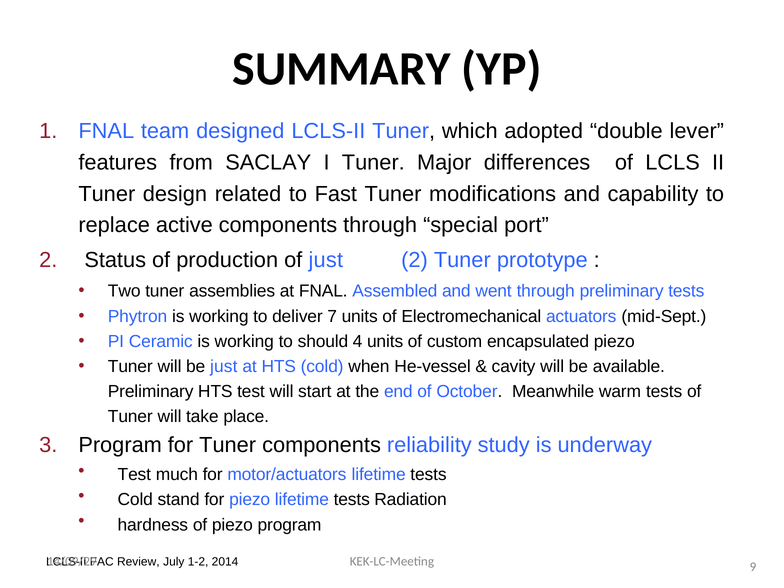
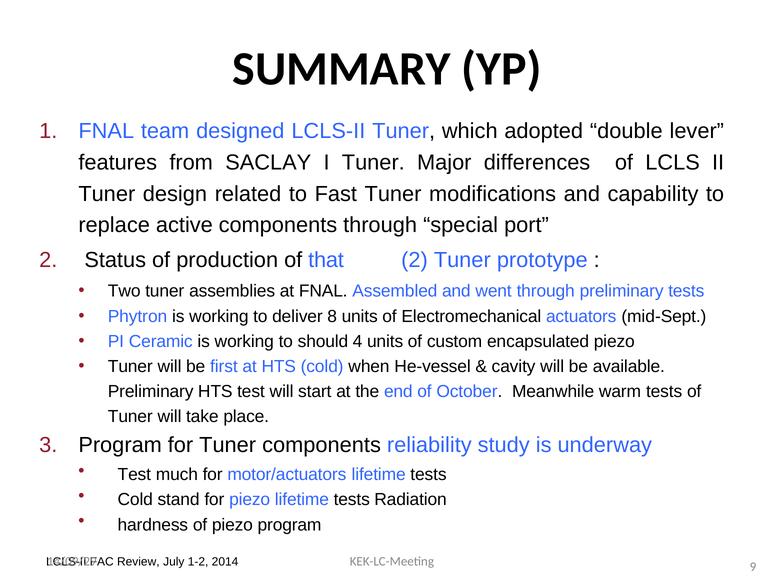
of just: just -> that (326, 260)
7: 7 -> 8 (332, 316)
be just: just -> first (224, 366)
